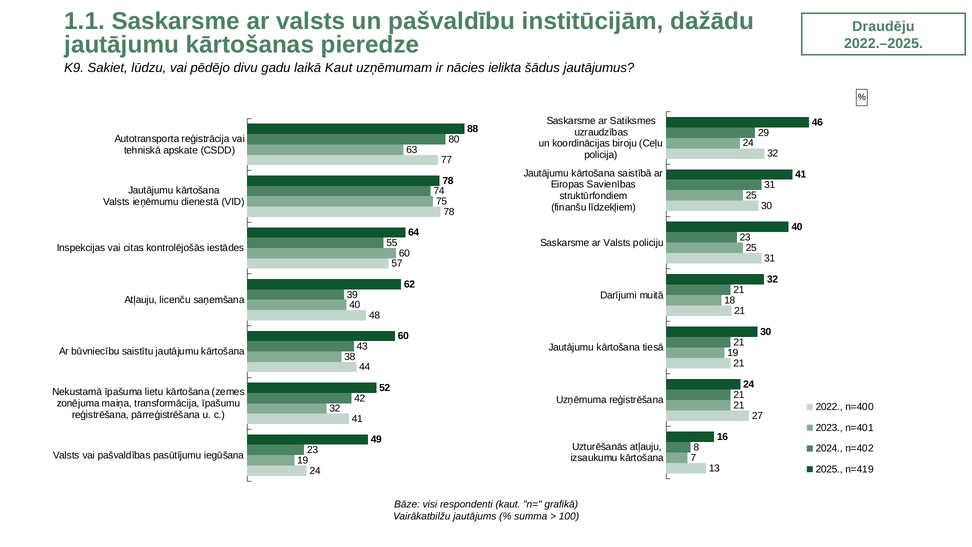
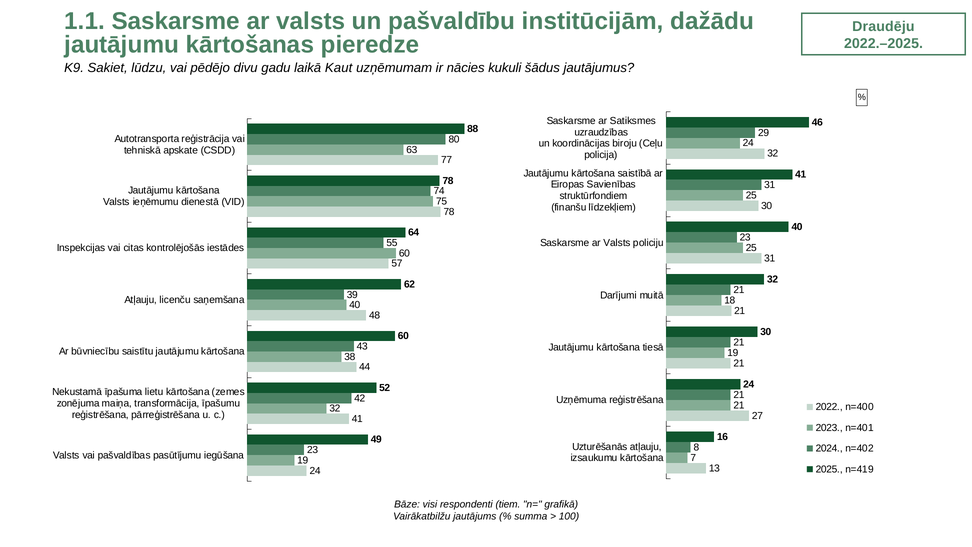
ielikta: ielikta -> kukuli (505, 68)
respondenti kaut: kaut -> tiem (508, 504)
